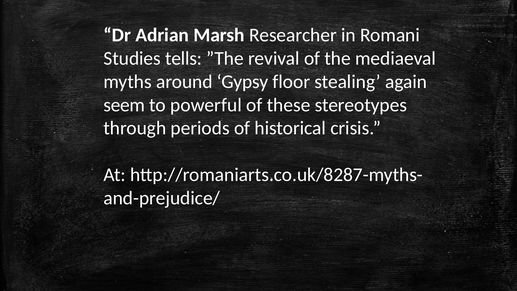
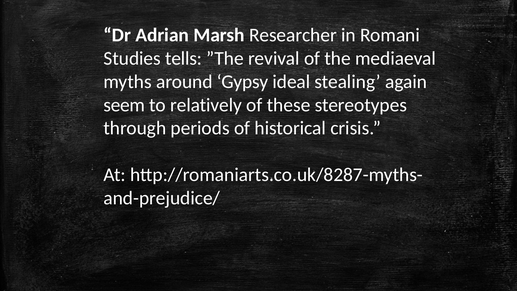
floor: floor -> ideal (291, 82)
powerful: powerful -> relatively (206, 105)
